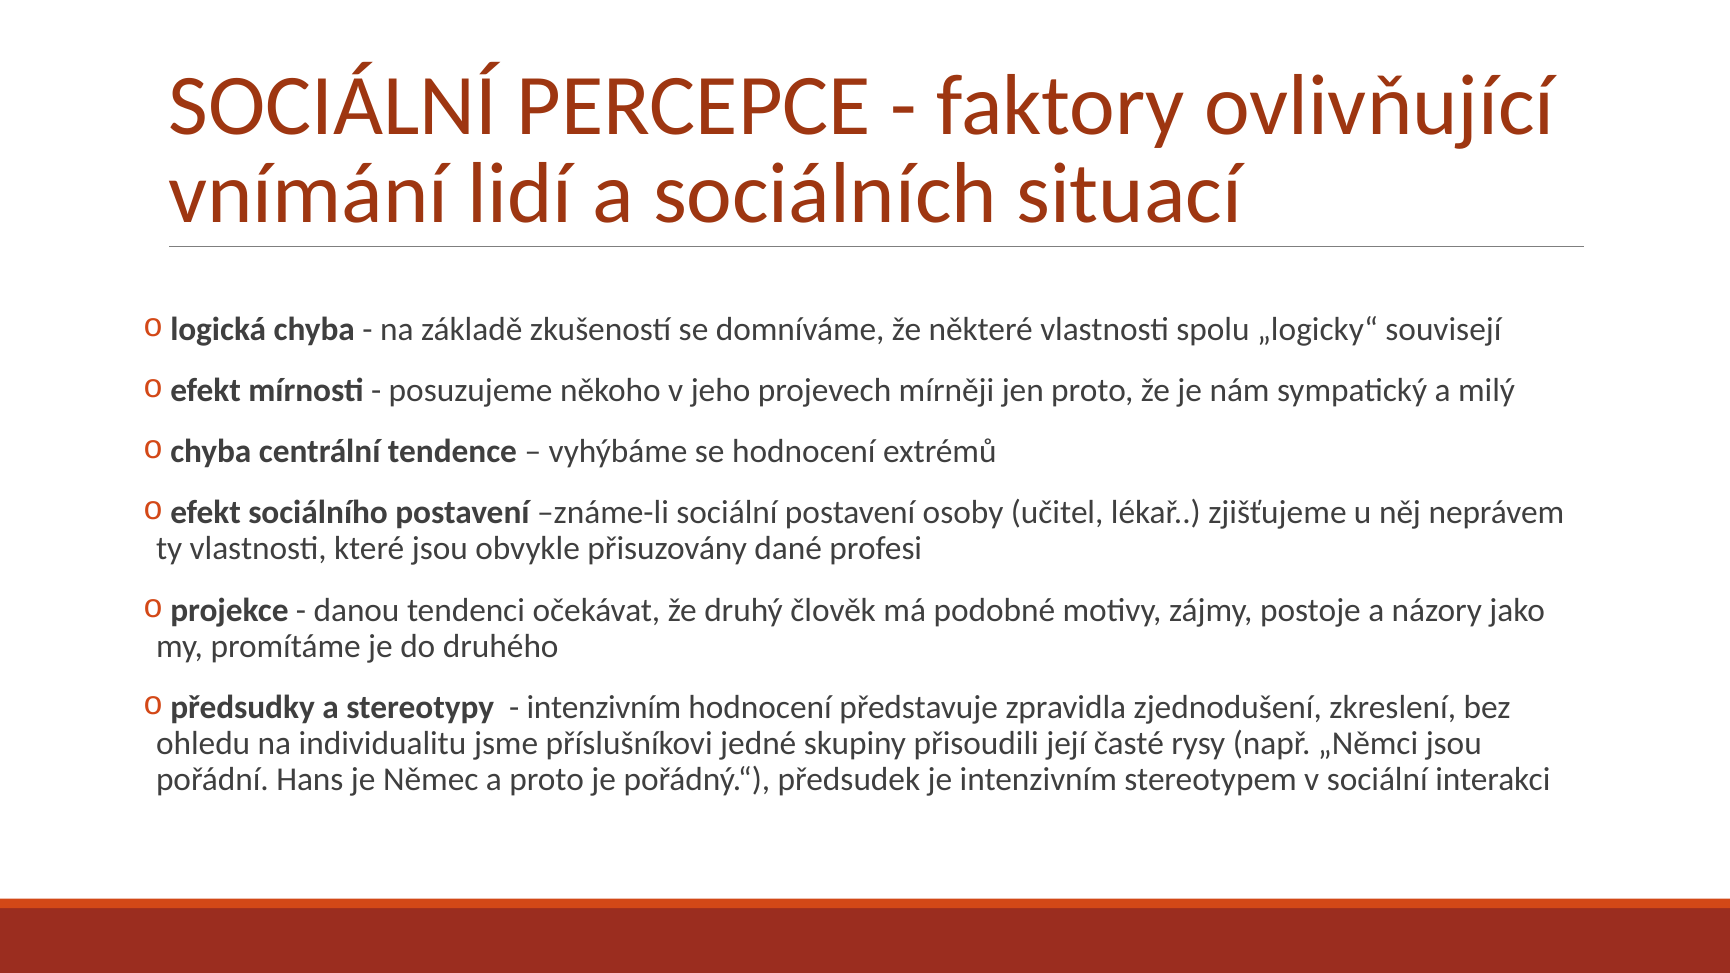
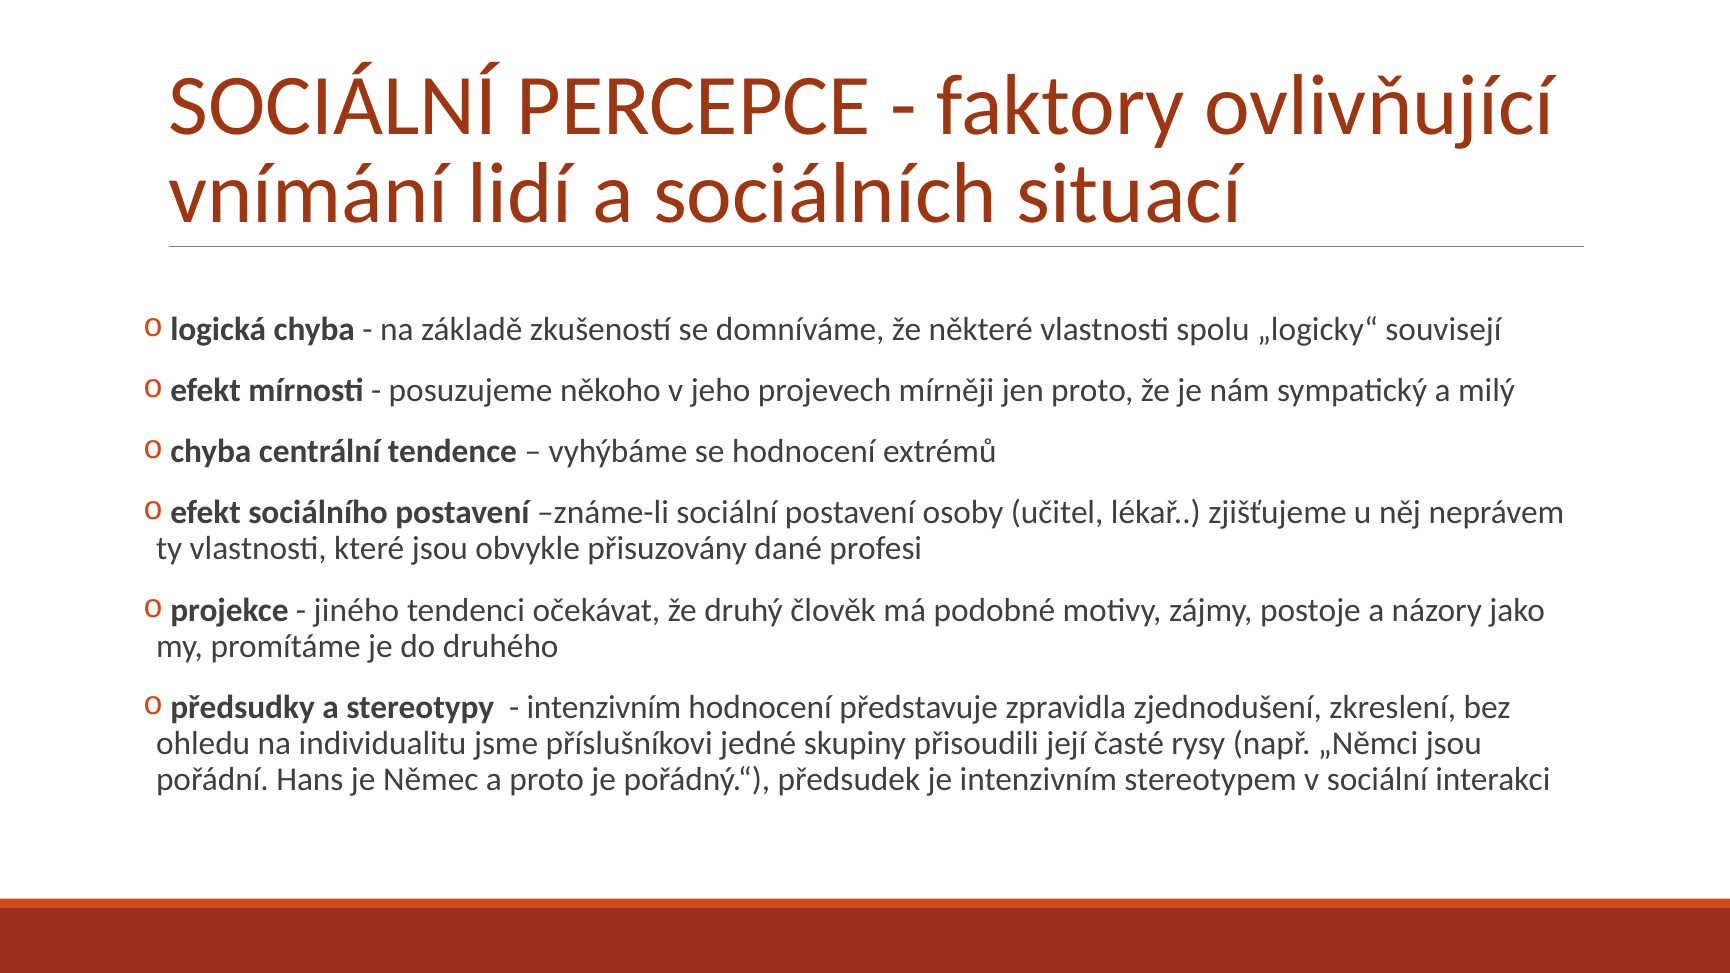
danou: danou -> jiného (356, 610)
